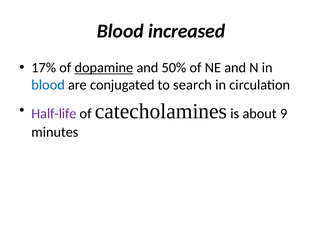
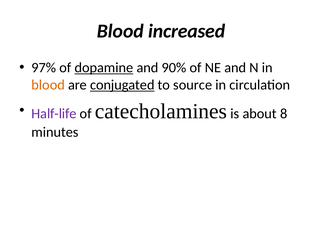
17%: 17% -> 97% (44, 68)
50%: 50% -> 90% (174, 68)
blood colour: blue -> orange (48, 85)
conjugated underline: none -> present (122, 85)
search: search -> source (193, 85)
9: 9 -> 8 (284, 113)
